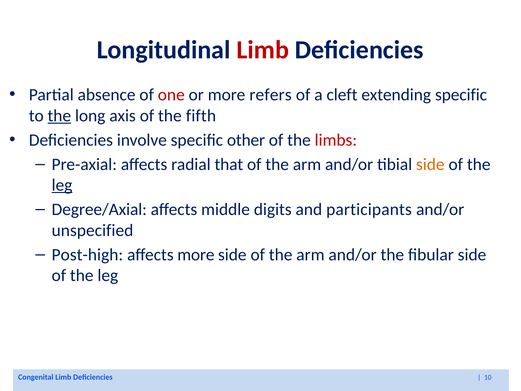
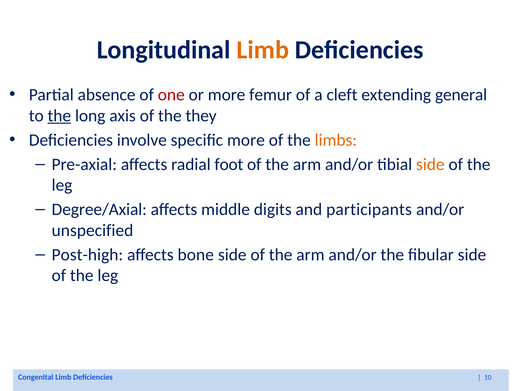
Limb colour: red -> orange (263, 50)
refers: refers -> femur (271, 95)
extending specific: specific -> general (461, 95)
fifth: fifth -> they (201, 116)
specific other: other -> more (246, 140)
limbs colour: red -> orange (336, 140)
that: that -> foot (229, 164)
leg underline: present -> none (62, 185)
affects more: more -> bone (196, 254)
